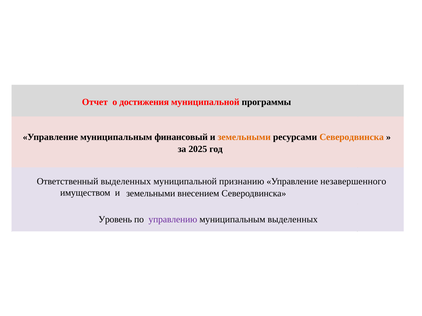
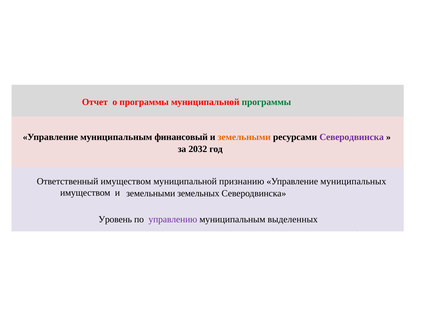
о достижения: достижения -> программы (144, 102)
программы colour: black -> green (266, 102)
Северодвинска colour: orange -> purple (352, 137)
2025: 2025 -> 2032 (198, 149)
Ответственный выделенных: выделенных -> имуществом (126, 182)
незавершенного: незавершенного -> муниципальных (353, 182)
внесением: внесением -> земельных (198, 194)
